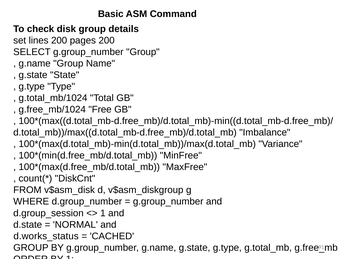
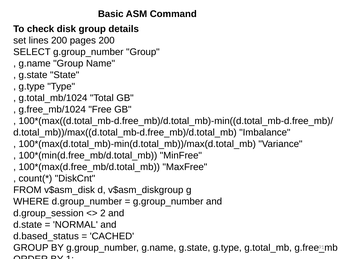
1: 1 -> 2 (103, 213)
d.works_status: d.works_status -> d.based_status (46, 236)
